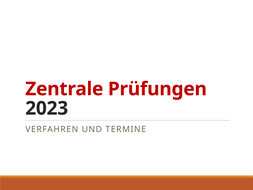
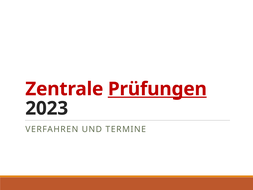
Prüfungen underline: none -> present (157, 89)
